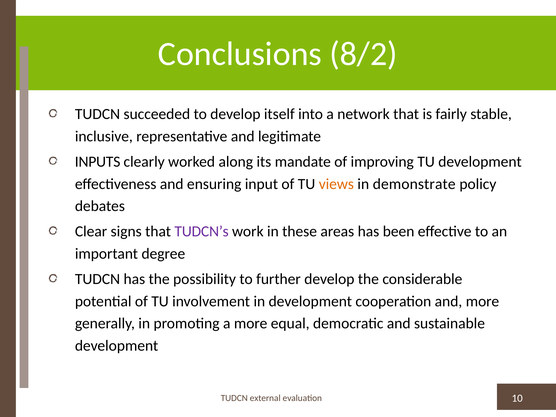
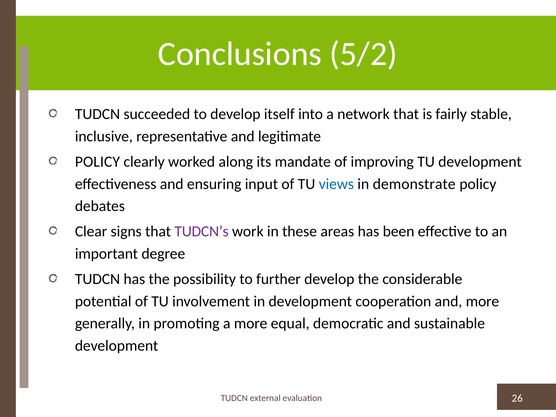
8/2: 8/2 -> 5/2 (364, 54)
INPUTS: INPUTS -> POLICY (97, 162)
views colour: orange -> blue (336, 184)
10: 10 -> 26 (517, 398)
